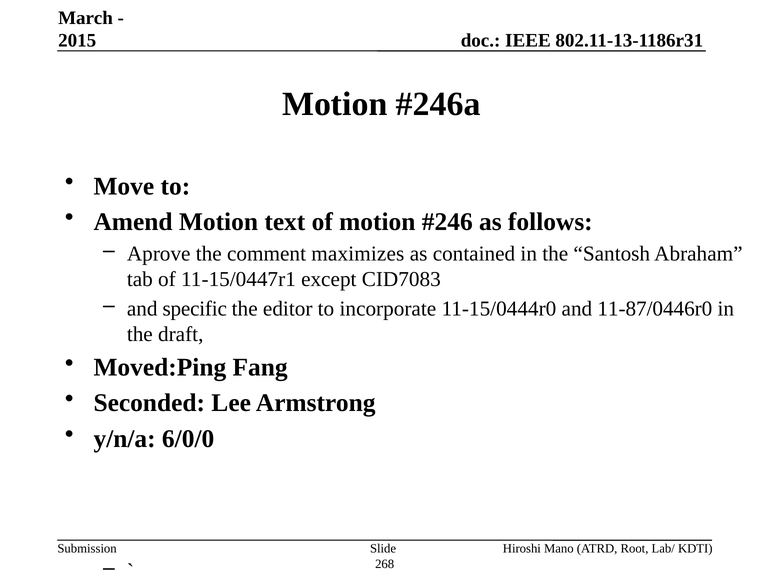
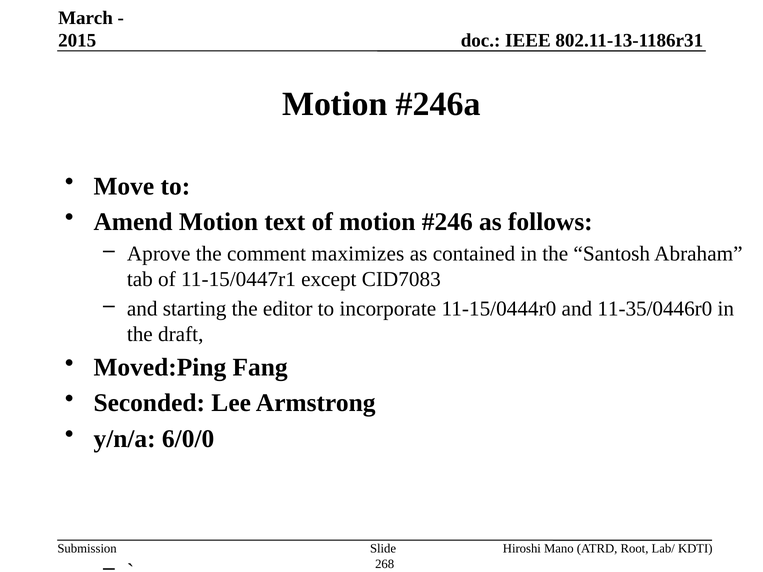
specific: specific -> starting (195, 309)
11-87/0446r0: 11-87/0446r0 -> 11-35/0446r0 (655, 309)
